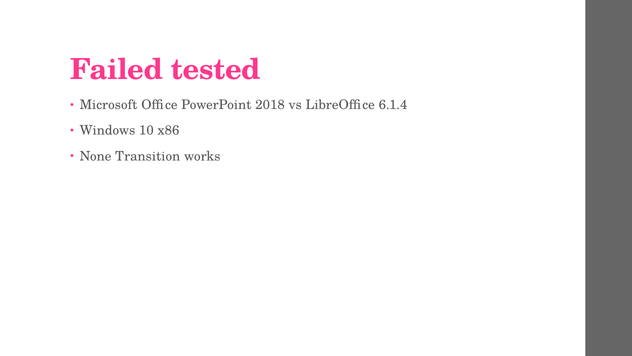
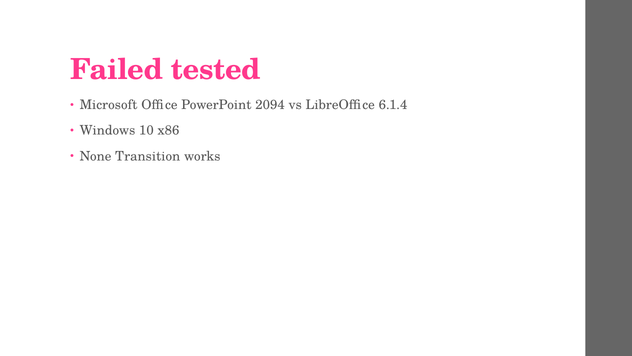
2018: 2018 -> 2094 (270, 105)
